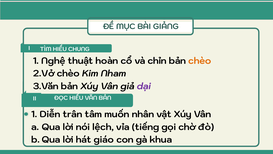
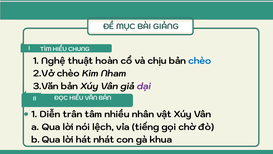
chỉn: chỉn -> chịu (157, 61)
chèo colour: orange -> blue (200, 61)
muốn: muốn -> nhiều (117, 114)
giáo: giáo -> nhát (104, 139)
